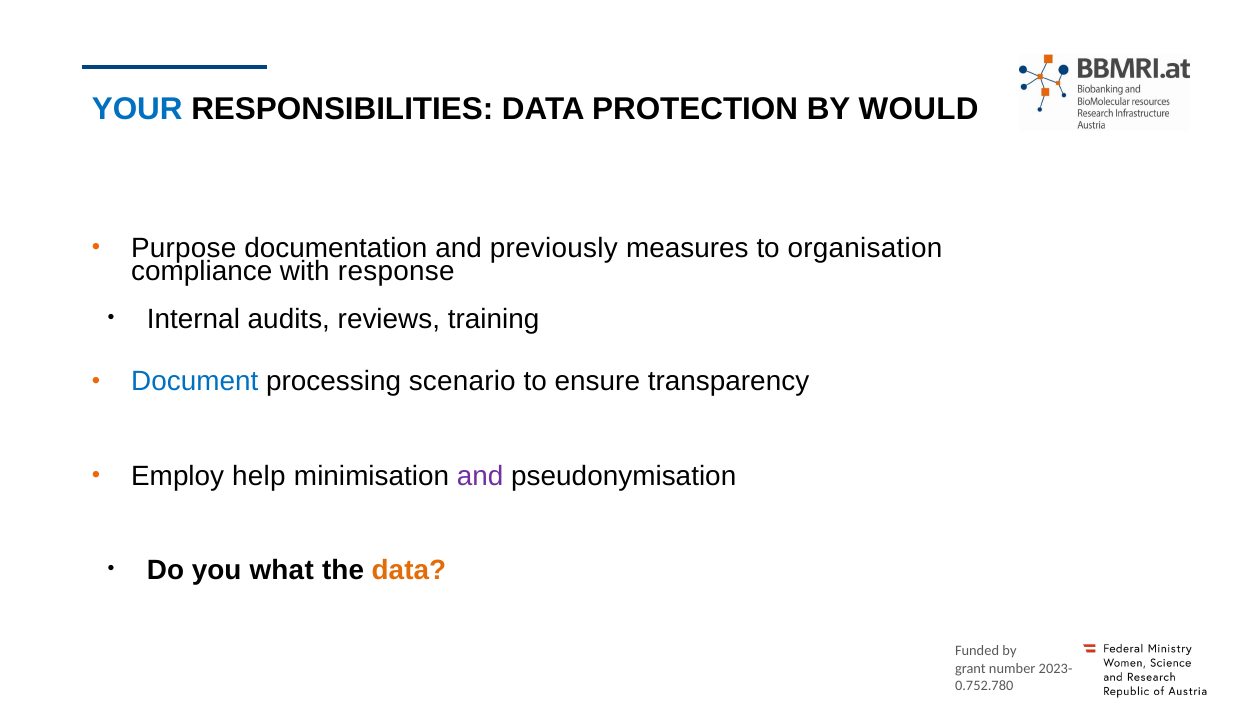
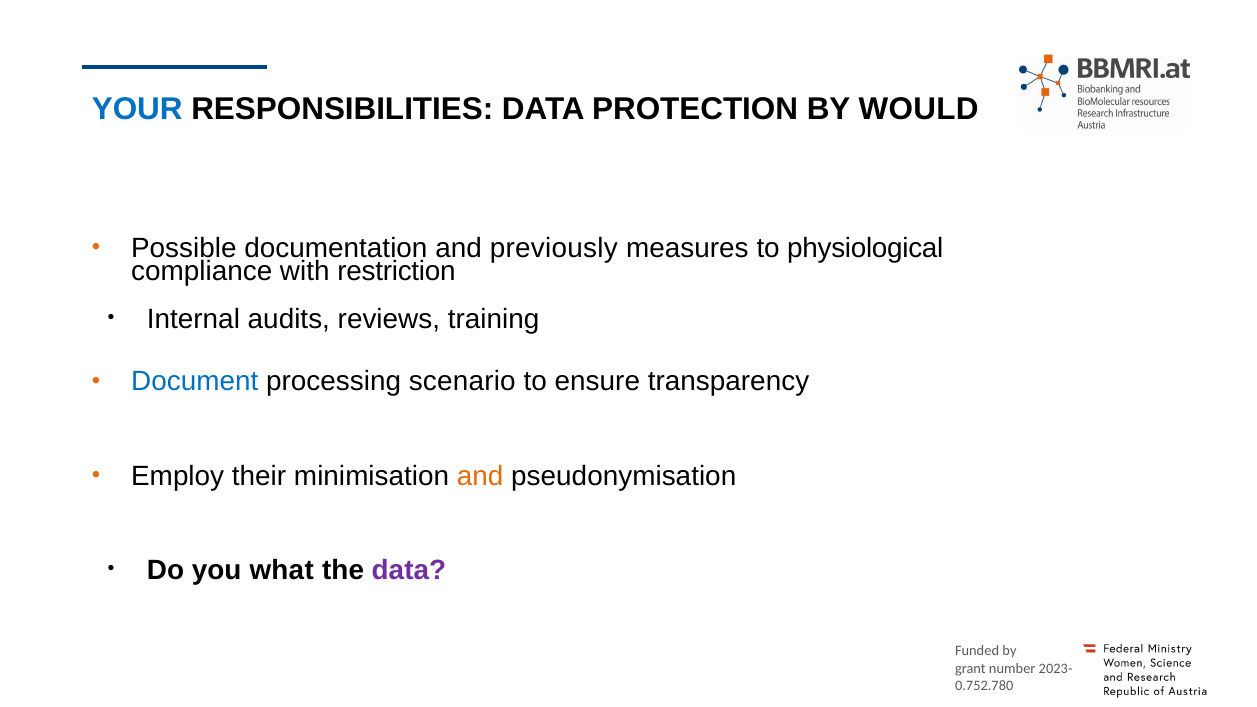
Purpose: Purpose -> Possible (184, 248)
organisation: organisation -> physiological (865, 248)
response: response -> restriction (397, 272)
help: help -> their (259, 476)
and colour: purple -> orange (480, 476)
data colour: orange -> purple (409, 570)
